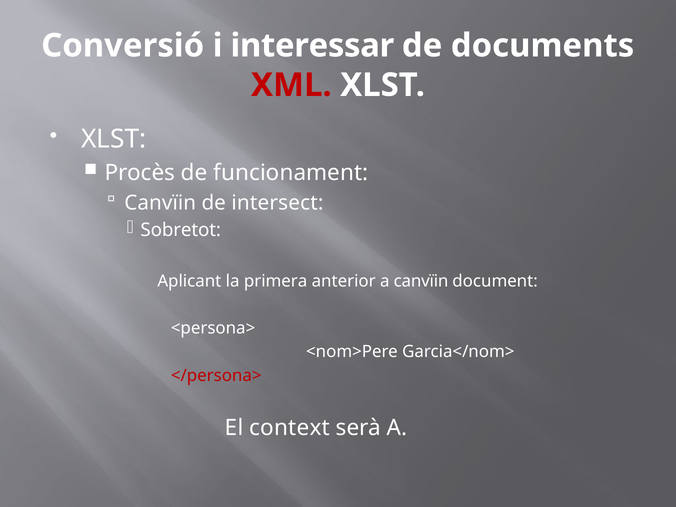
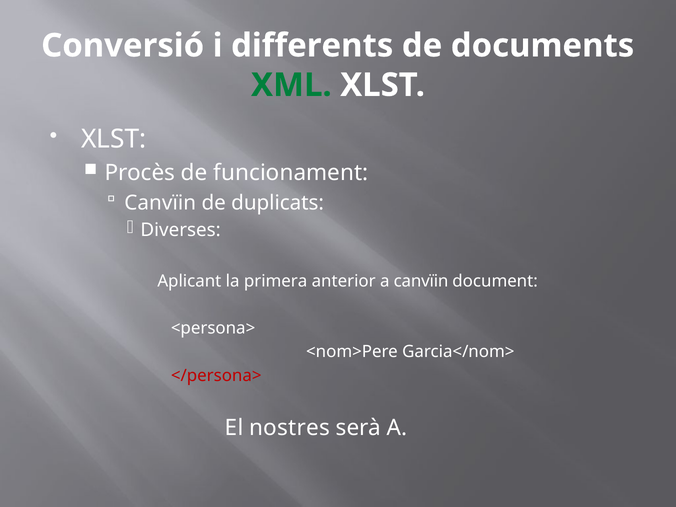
interessar: interessar -> differents (312, 46)
XML colour: red -> green (291, 85)
intersect: intersect -> duplicats (278, 203)
Sobretot: Sobretot -> Diverses (181, 230)
context: context -> nostres (289, 428)
